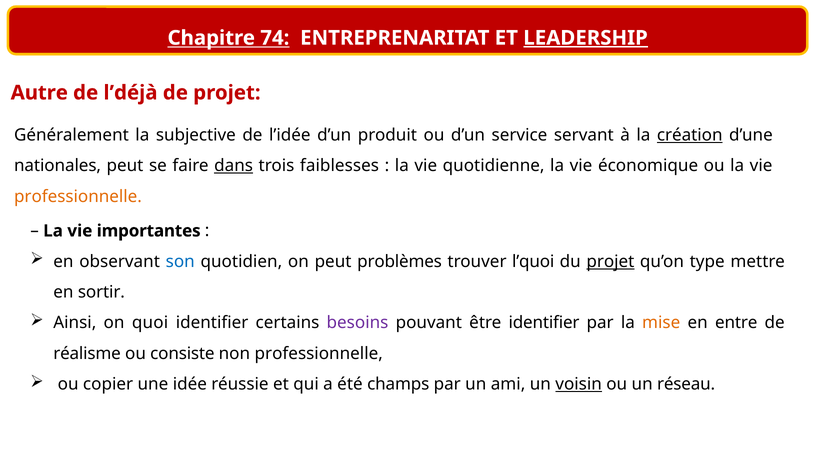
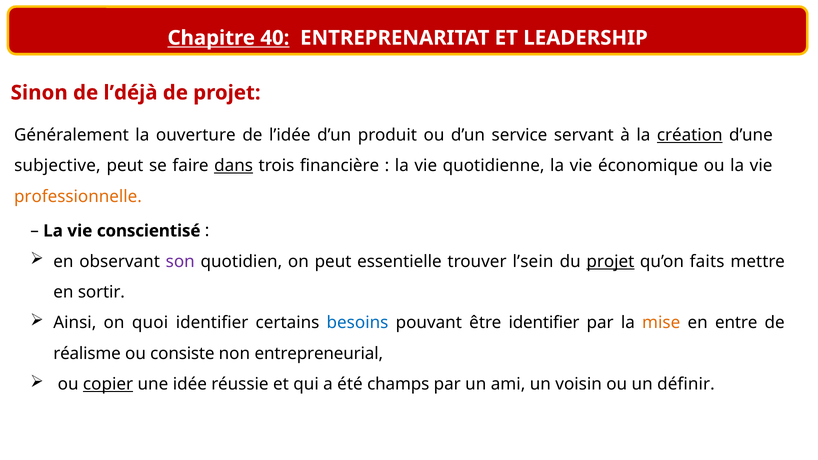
74: 74 -> 40 (275, 38)
LEADERSHIP underline: present -> none (586, 38)
Autre: Autre -> Sinon (39, 93)
subjective: subjective -> ouverture (196, 135)
nationales: nationales -> subjective (57, 166)
faiblesses: faiblesses -> financière (340, 166)
importantes: importantes -> conscientisé (149, 231)
son colour: blue -> purple (180, 262)
problèmes: problèmes -> essentielle (399, 262)
l’quoi: l’quoi -> l’sein (533, 262)
type: type -> faits (707, 262)
besoins colour: purple -> blue (357, 323)
non professionnelle: professionnelle -> entrepreneurial (319, 354)
copier underline: none -> present (108, 384)
voisin underline: present -> none (579, 384)
réseau: réseau -> définir (686, 384)
